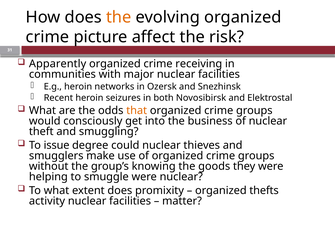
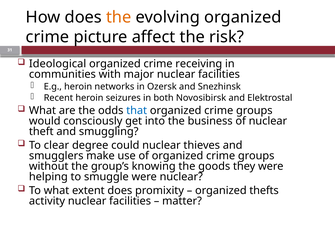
Apparently: Apparently -> Ideological (58, 64)
that colour: orange -> blue (137, 111)
issue: issue -> clear (56, 145)
